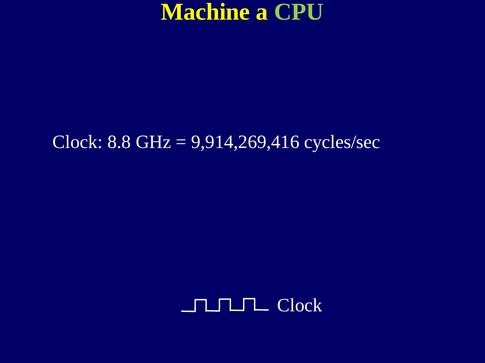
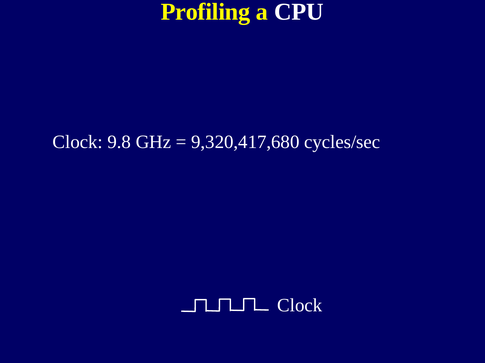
Machine: Machine -> Profiling (205, 12)
CPU colour: light green -> white (299, 12)
8.8: 8.8 -> 9.8 (119, 142)
9,914,269,416: 9,914,269,416 -> 9,320,417,680 (245, 142)
